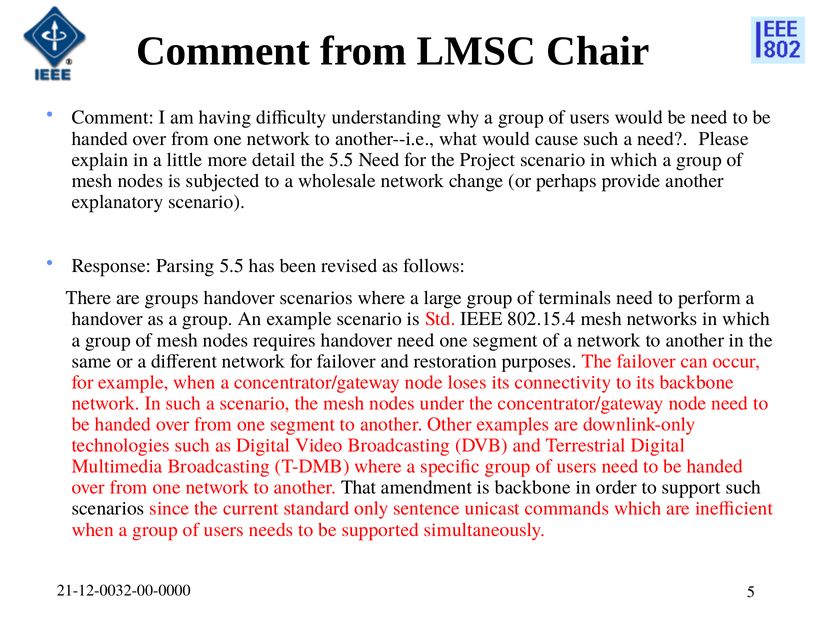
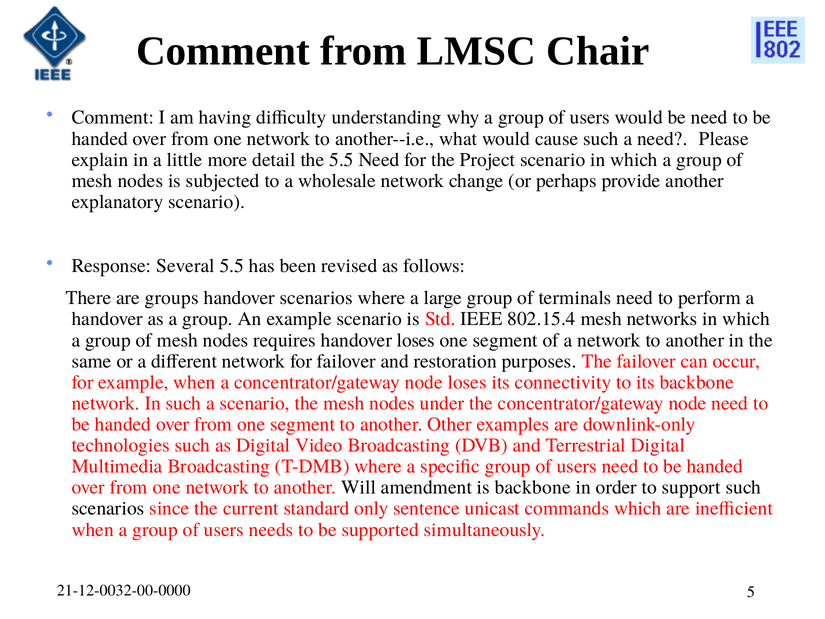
Parsing: Parsing -> Several (185, 266)
handover need: need -> loses (416, 340)
That: That -> Will (359, 487)
